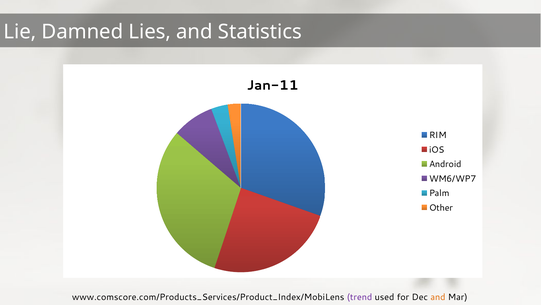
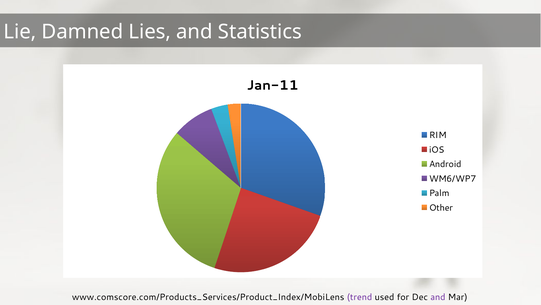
and colour: orange -> purple (438, 296)
